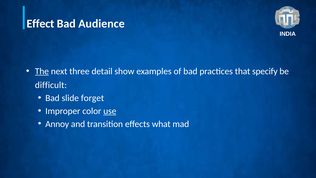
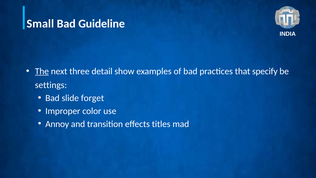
Effect: Effect -> Small (40, 24)
Audience: Audience -> Guideline (102, 24)
difficult: difficult -> settings (51, 85)
use underline: present -> none (110, 111)
what: what -> titles (161, 124)
